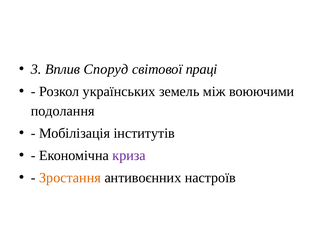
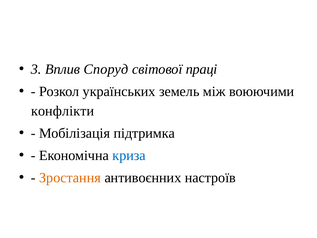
подолання: подолання -> конфлікти (63, 111)
інститутів: інститутів -> підтримка (144, 133)
криза colour: purple -> blue (129, 155)
